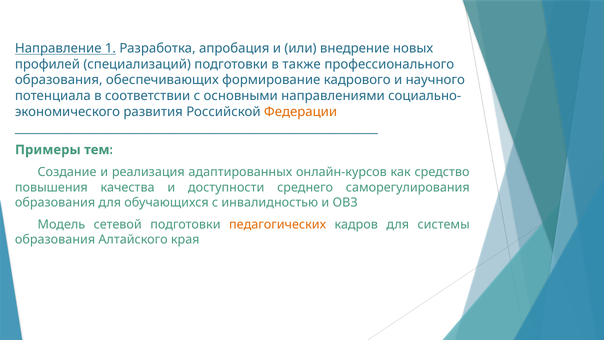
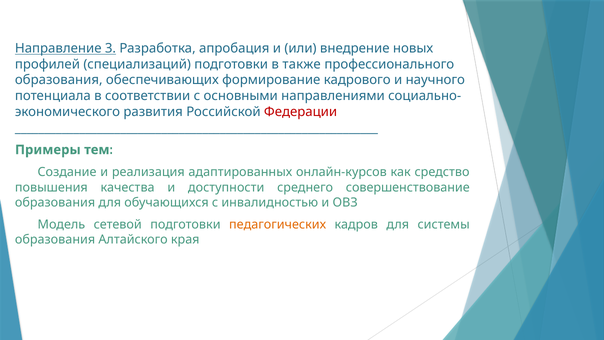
1: 1 -> 3 (110, 48)
Федерации colour: orange -> red (301, 112)
саморегулирования: саморегулирования -> совершенствование (408, 187)
